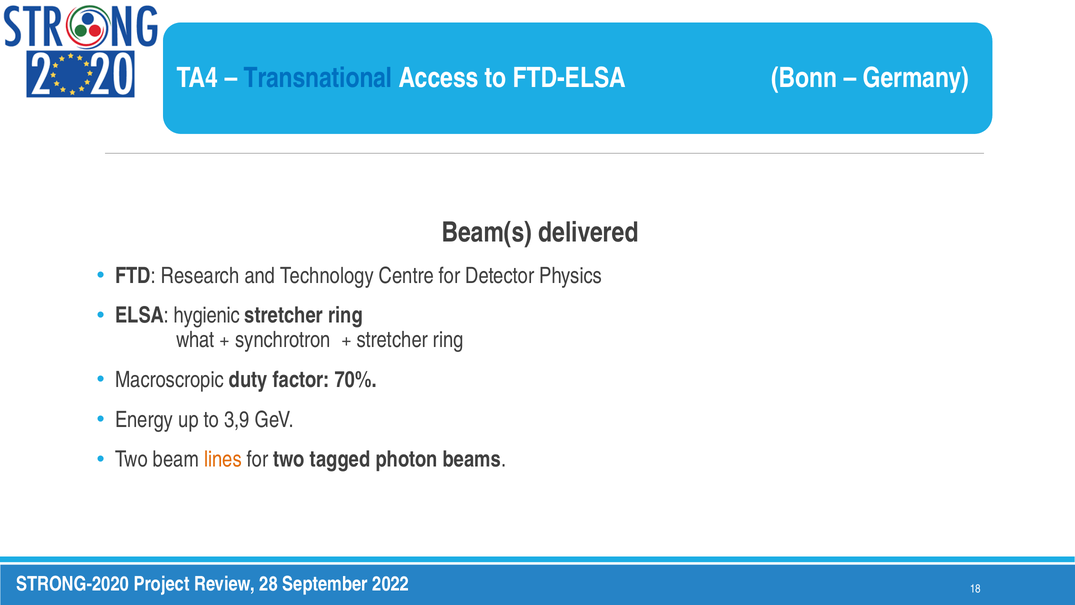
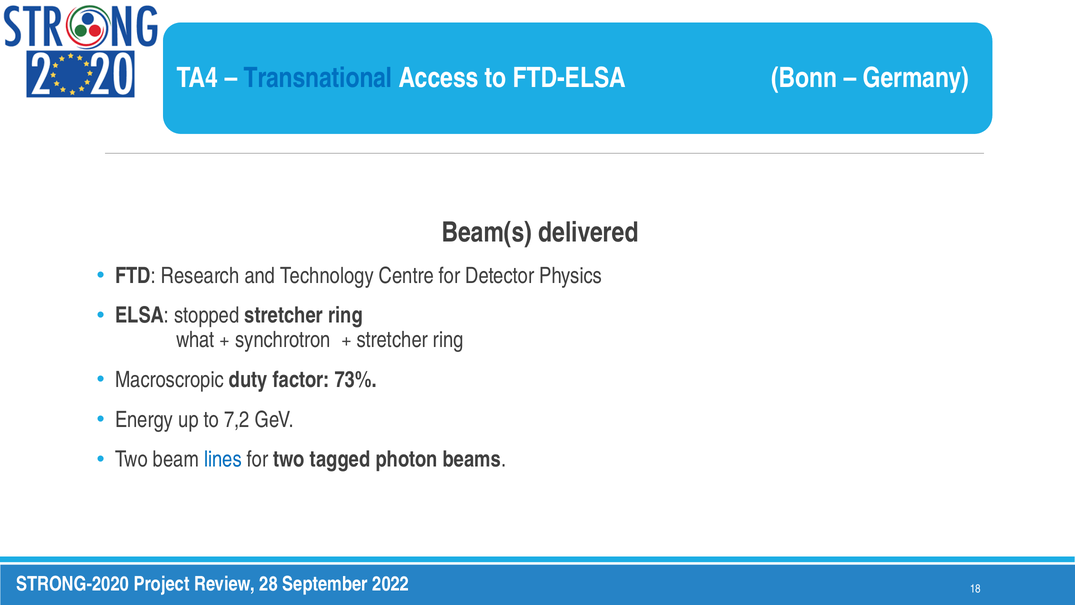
hygienic: hygienic -> stopped (207, 315)
70%: 70% -> 73% (356, 380)
3,9: 3,9 -> 7,2 (237, 419)
lines colour: orange -> blue (223, 459)
